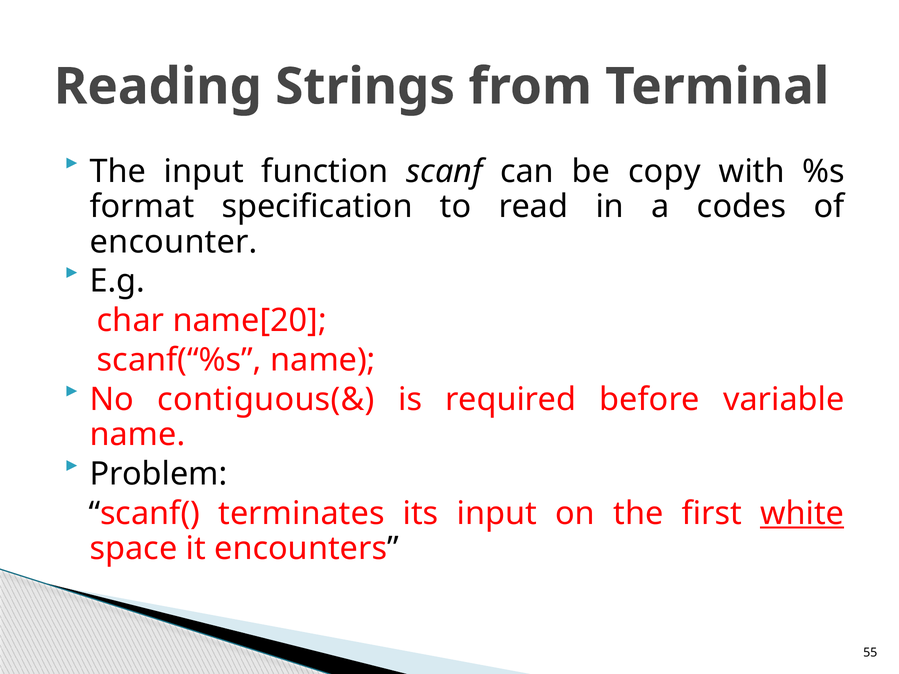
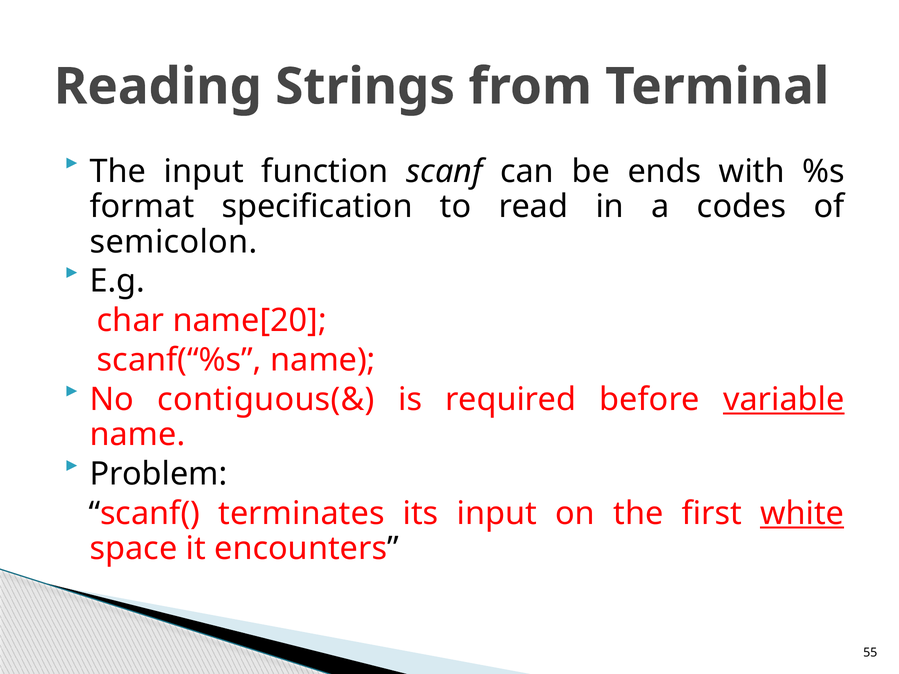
copy: copy -> ends (665, 172)
encounter: encounter -> semicolon (174, 242)
variable underline: none -> present (784, 400)
